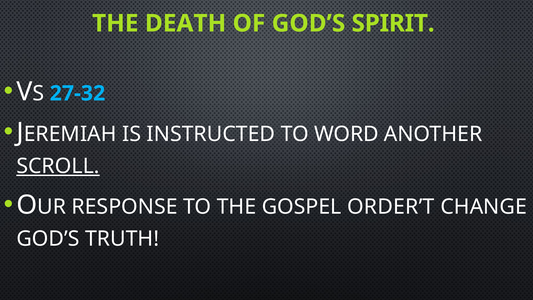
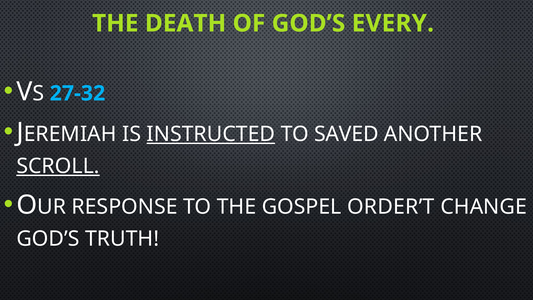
SPIRIT: SPIRIT -> EVERY (393, 23)
INSTRUCTED underline: none -> present (211, 134)
WORD: WORD -> SAVED (346, 134)
